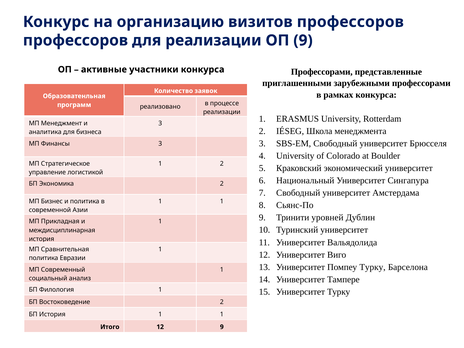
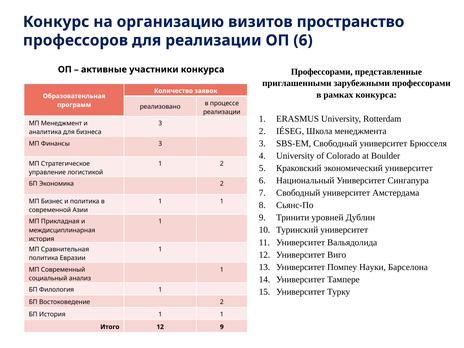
визитов профессоров: профессоров -> пространство (350, 22)
ОП 9: 9 -> 6 (303, 40)
Помпеу Турку: Турку -> Науки (373, 267)
